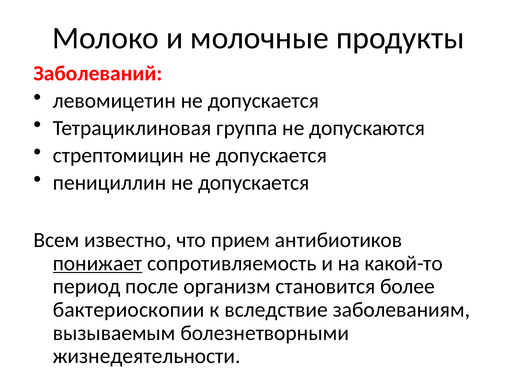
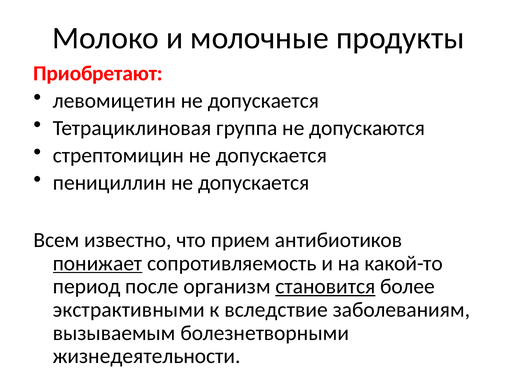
Заболеваний: Заболеваний -> Приобретают (98, 74)
становится underline: none -> present (325, 287)
бактериоскопии: бактериоскопии -> экстрактивными (129, 310)
